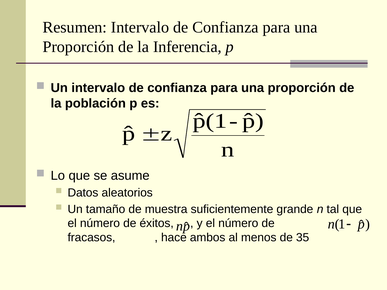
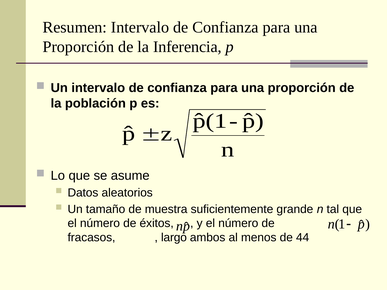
hace: hace -> largo (174, 238)
35: 35 -> 44 (303, 238)
